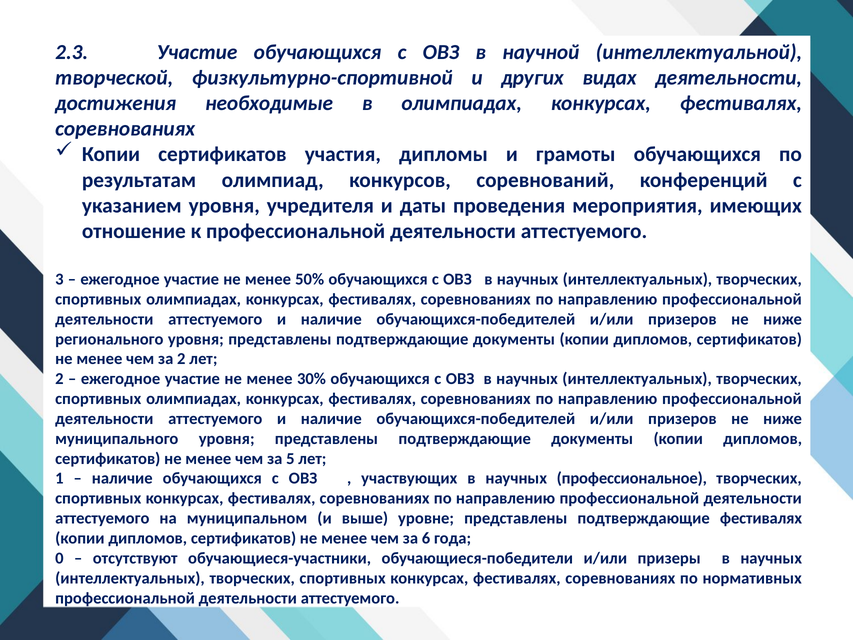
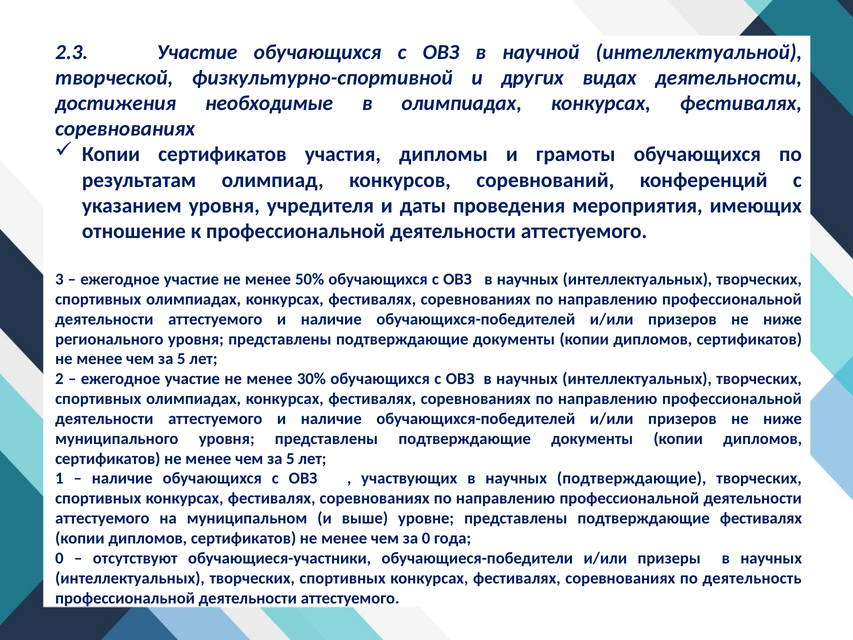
2: 2 -> 5 (181, 359)
научных профессиональное: профессиональное -> подтверждающие (632, 478)
за 6: 6 -> 0 (426, 538)
нормативных: нормативных -> деятельность (752, 578)
